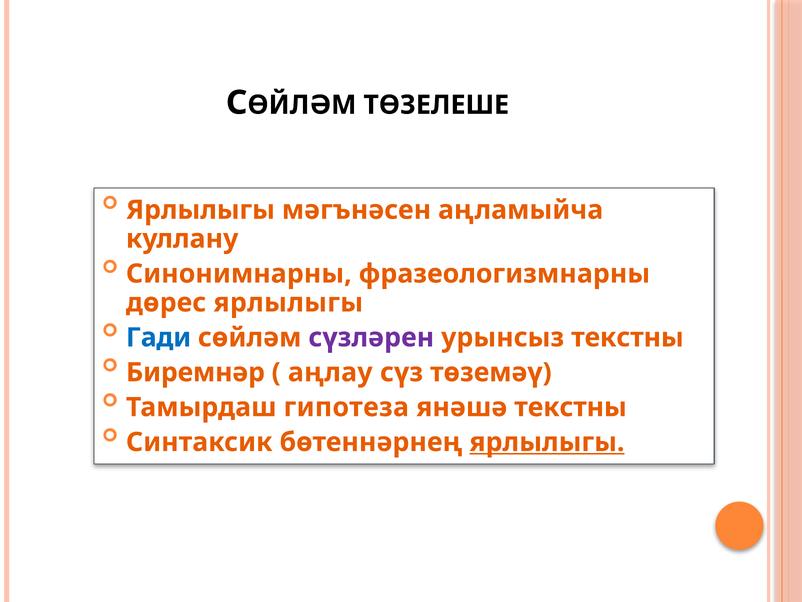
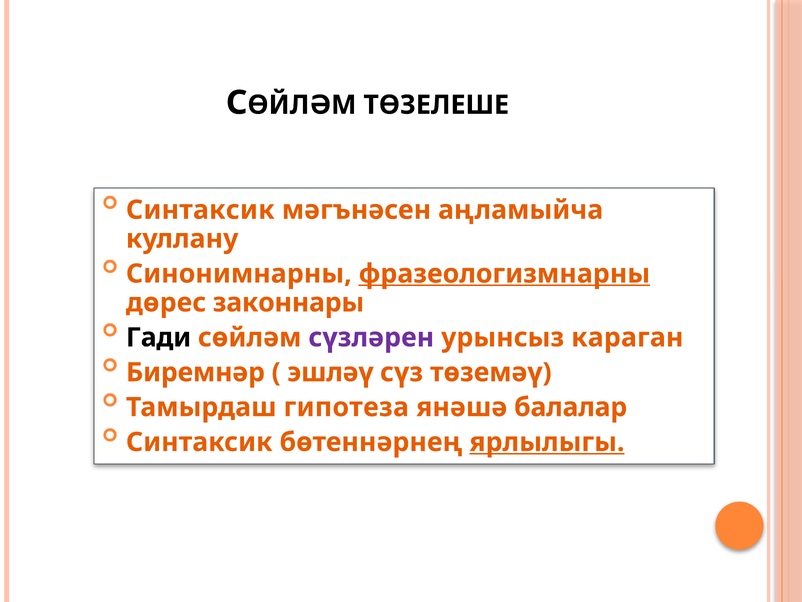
Ярлылыгы: Ярлылыгы -> Синтаксик (200, 210)
фразеологизмнарны underline: none -> present (504, 274)
дөрес ярлылыгы: ярлылыгы -> законнары (289, 302)
Гади colour: blue -> black (159, 337)
урынсыз текстны: текстны -> караган (627, 337)
аңлау: аңлау -> эшләү (330, 372)
янәшә текстны: текстны -> балалар (571, 407)
